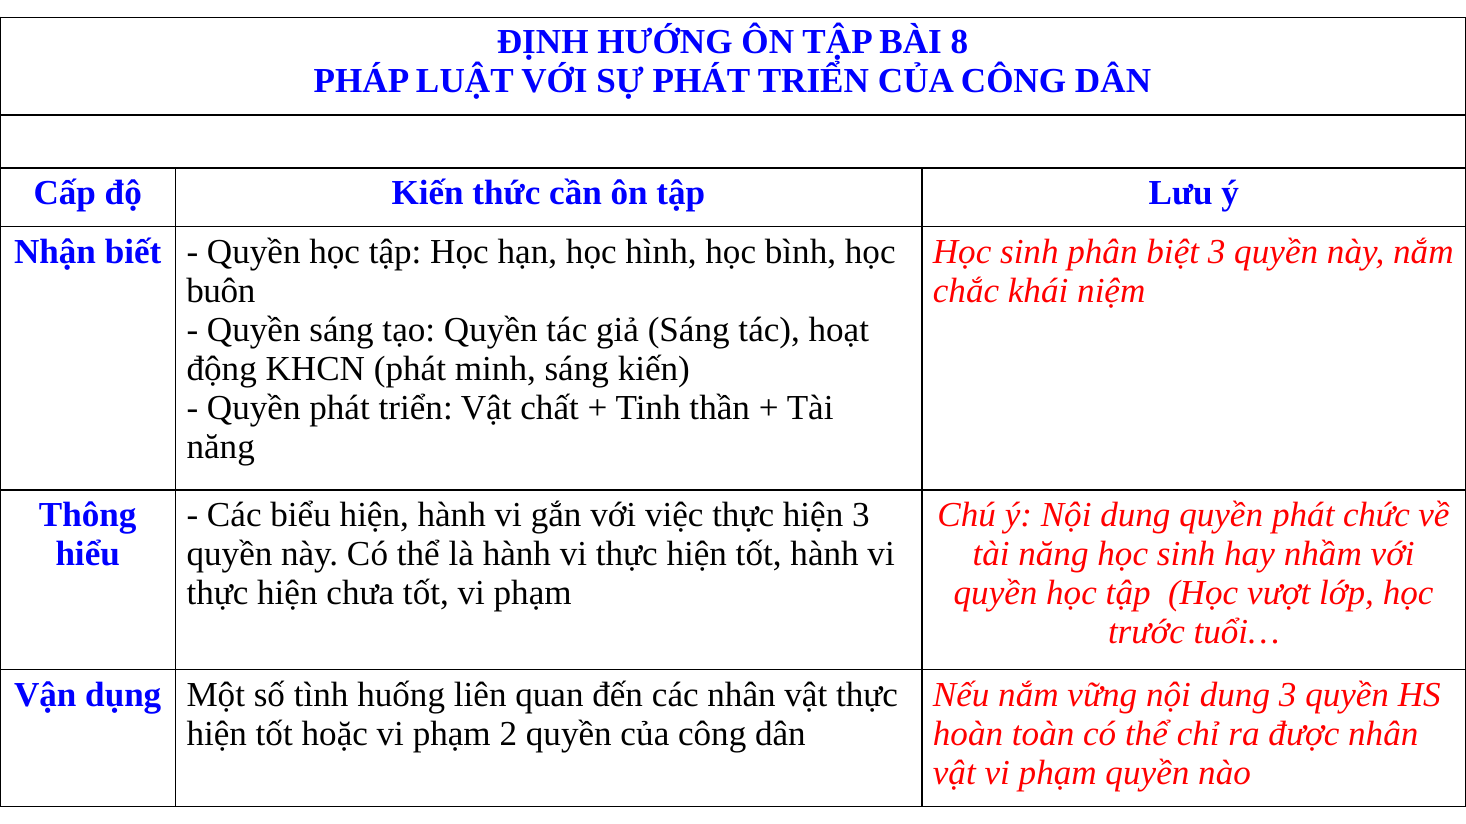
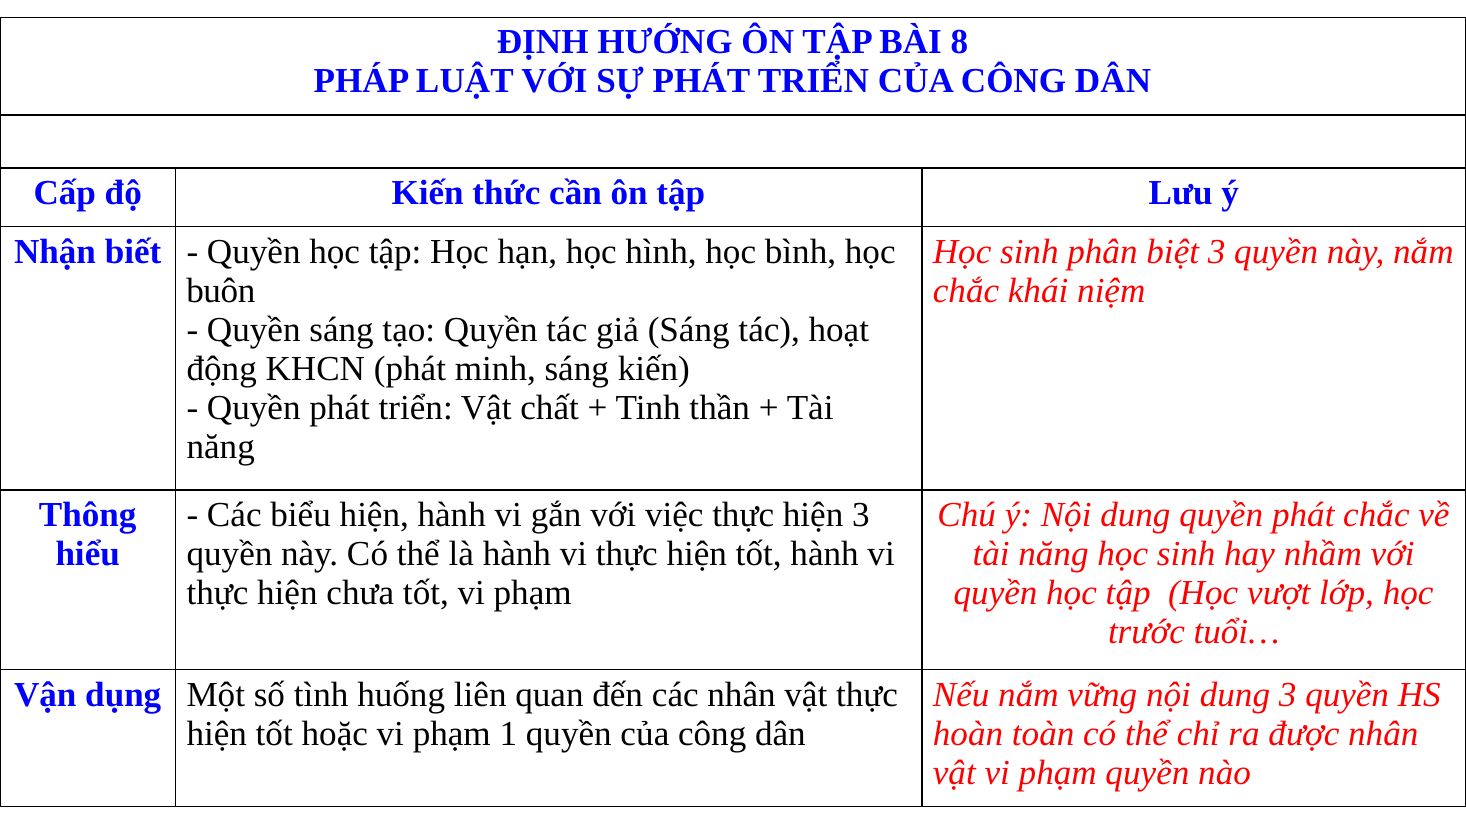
phát chức: chức -> chắc (1376, 516)
2: 2 -> 1 (508, 734)
